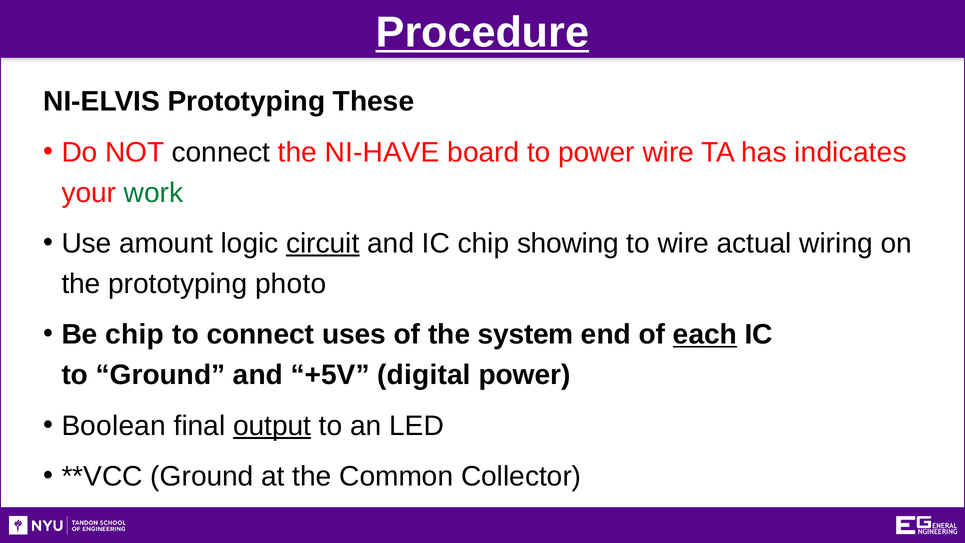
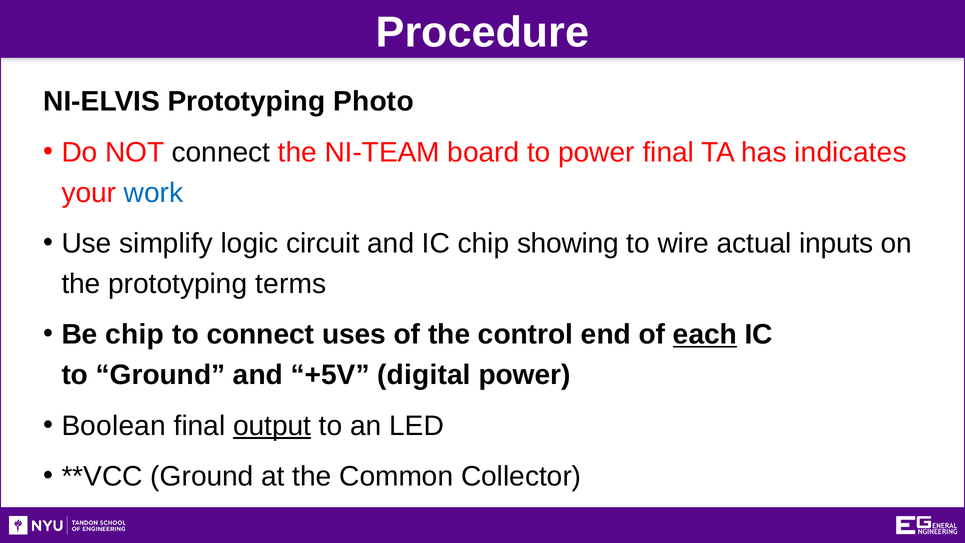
Procedure underline: present -> none (482, 33)
These: These -> Photo (373, 102)
NI-HAVE: NI-HAVE -> NI-TEAM (382, 152)
power wire: wire -> final (668, 152)
work colour: green -> blue (154, 193)
amount: amount -> simplify (166, 243)
circuit underline: present -> none (323, 243)
wiring: wiring -> inputs (836, 243)
photo: photo -> terms (291, 284)
system: system -> control (526, 335)
